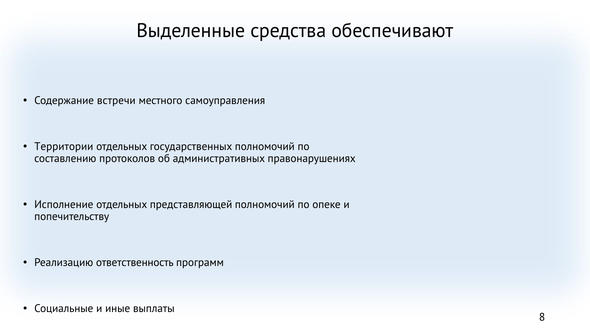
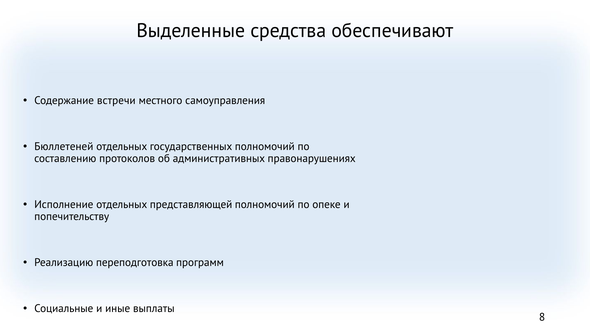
Территории: Территории -> Бюллетеней (64, 146)
ответственность: ответственность -> переподготовка (135, 262)
